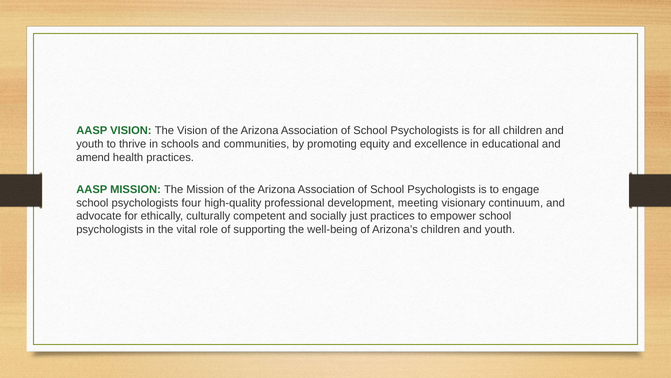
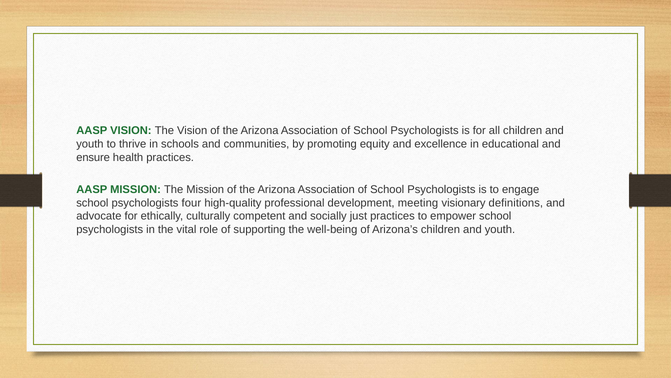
amend: amend -> ensure (93, 157)
continuum: continuum -> definitions (516, 203)
